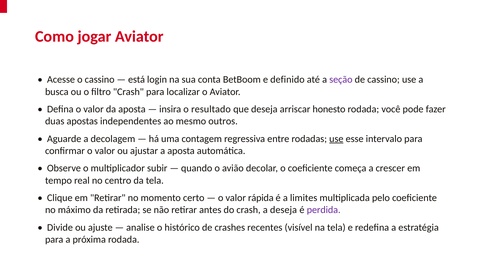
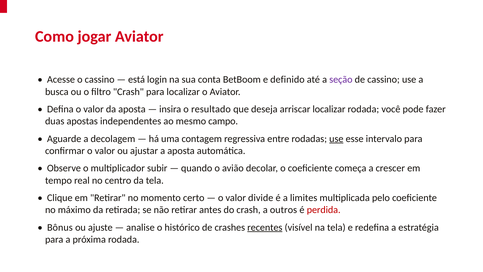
arriscar honesto: honesto -> localizar (329, 109)
outros: outros -> campo (223, 121)
rápida: rápida -> divide (261, 198)
a deseja: deseja -> outros (284, 210)
perdida colour: purple -> red (324, 210)
Divide: Divide -> Bônus (60, 227)
recentes underline: none -> present (265, 227)
